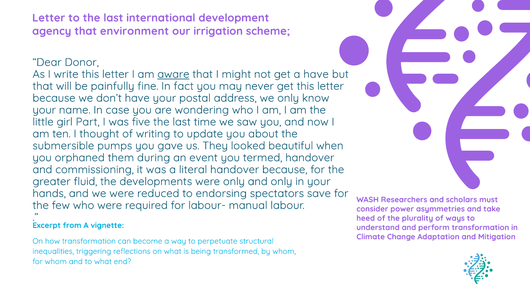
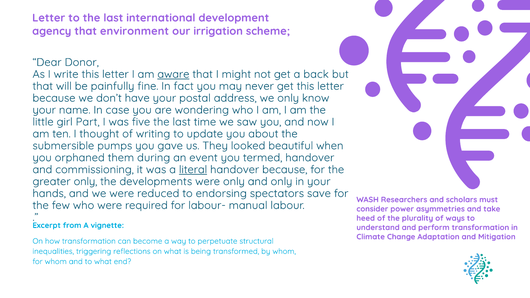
a have: have -> back (316, 74)
literal underline: none -> present (193, 170)
greater fluid: fluid -> only (85, 182)
